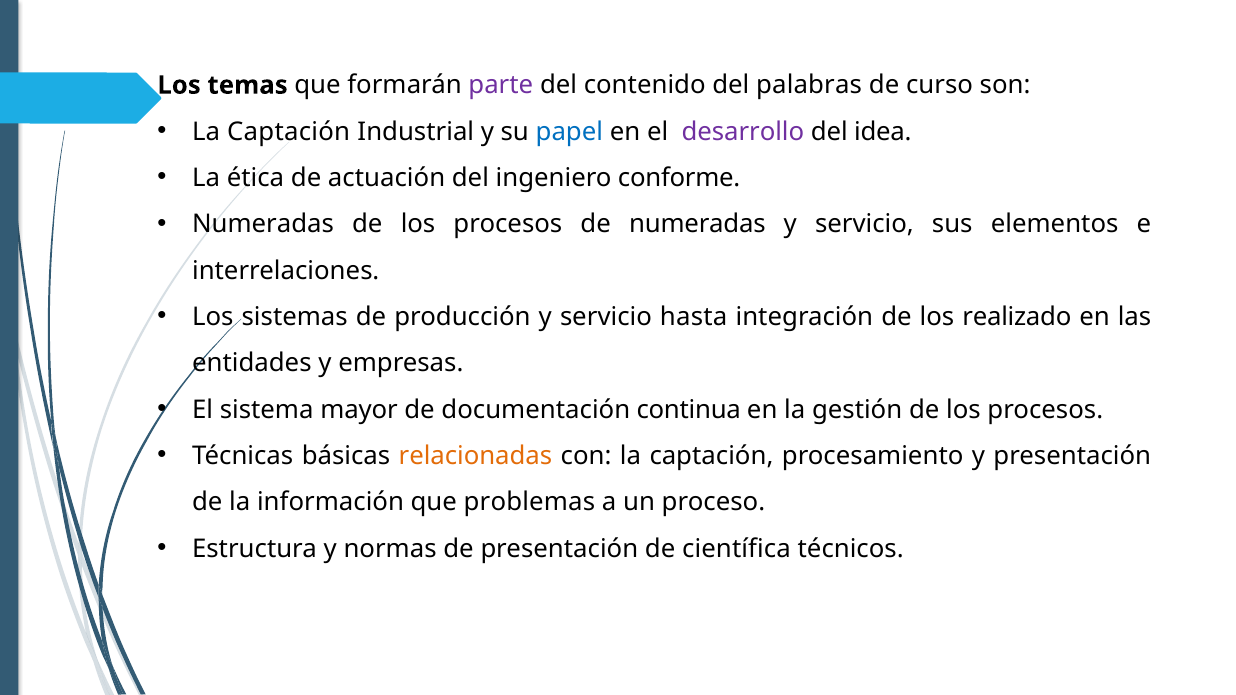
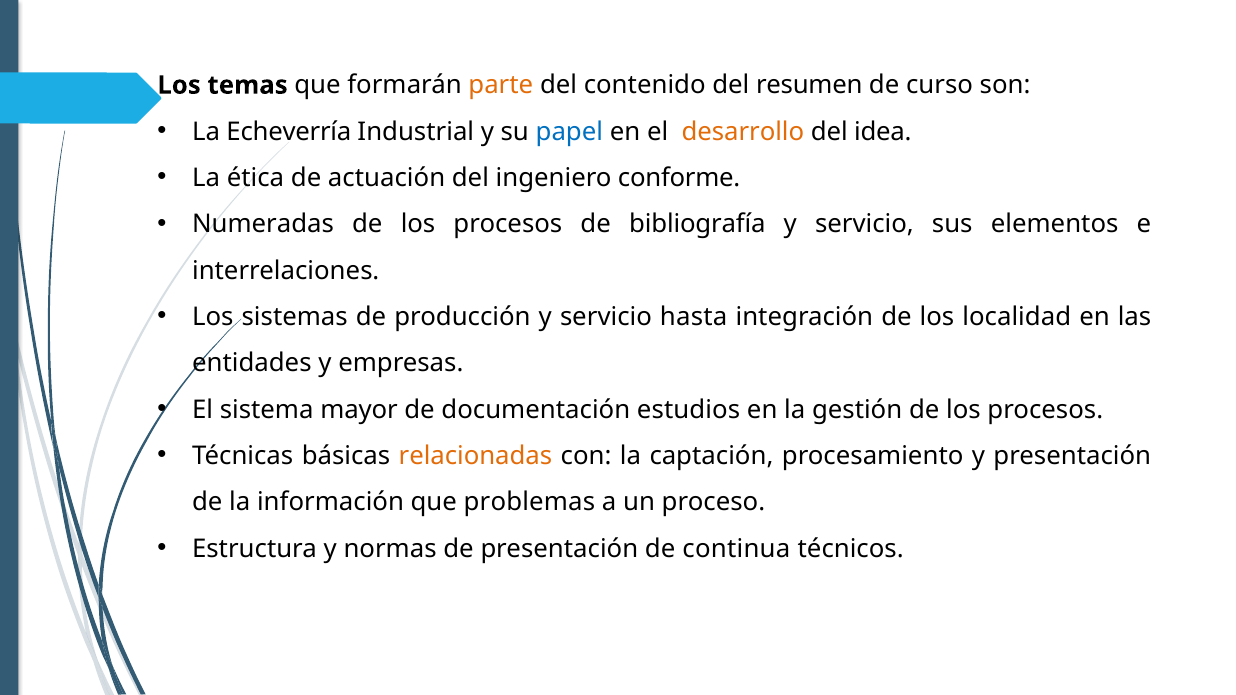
parte colour: purple -> orange (501, 85)
palabras: palabras -> resumen (809, 85)
Captación: Captación -> Echeverría (289, 132)
desarrollo colour: purple -> orange (743, 132)
de numeradas: numeradas -> bibliografía (697, 224)
realizado: realizado -> localidad (1017, 317)
continua: continua -> estudios (689, 410)
científica: científica -> continua (736, 549)
